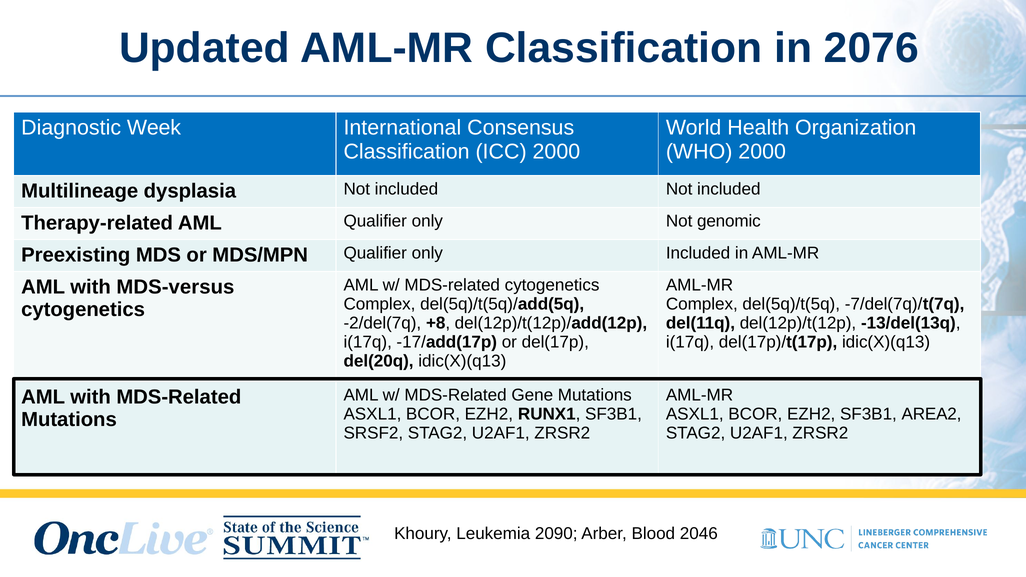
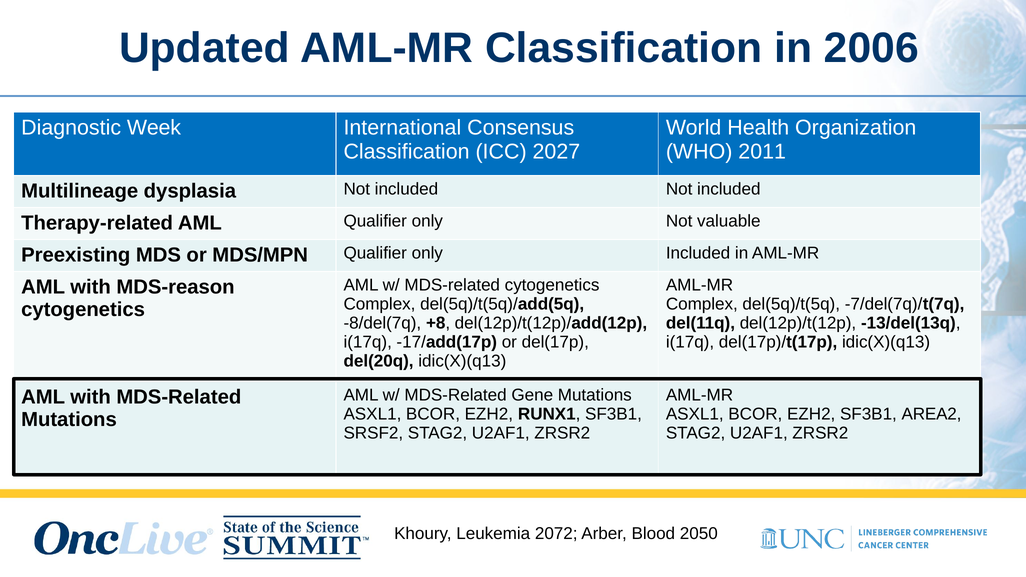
2076: 2076 -> 2006 (871, 48)
ICC 2000: 2000 -> 2027 (556, 152)
WHO 2000: 2000 -> 2011 (762, 152)
genomic: genomic -> valuable (729, 221)
MDS-versus: MDS-versus -> MDS-reason (175, 287)
-2/del(7q: -2/del(7q -> -8/del(7q (382, 323)
2090: 2090 -> 2072 (556, 534)
2046: 2046 -> 2050 (699, 534)
